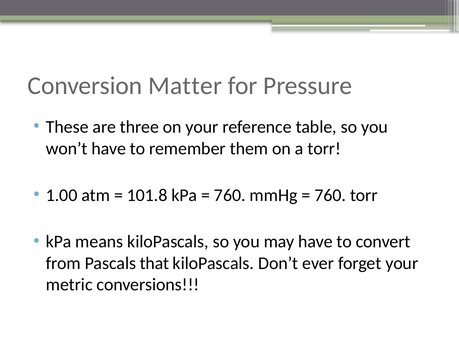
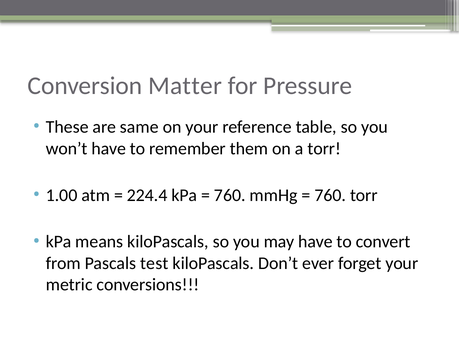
three: three -> same (139, 127)
101.8: 101.8 -> 224.4 (147, 195)
that: that -> test (154, 263)
